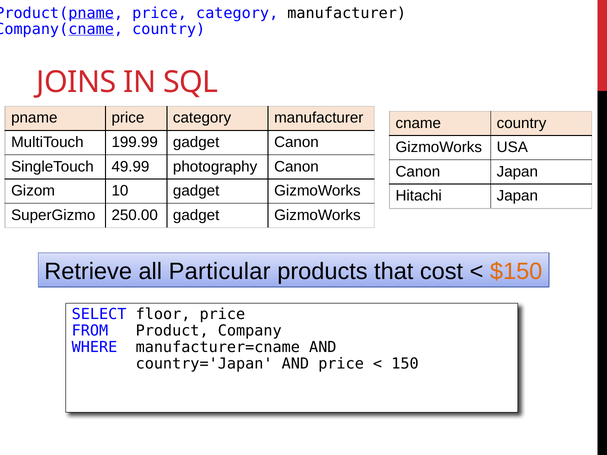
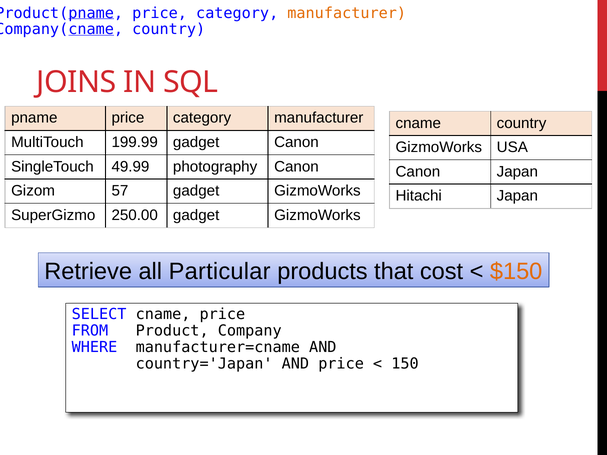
manufacturer colour: black -> orange (347, 13)
10: 10 -> 57 (120, 191)
SELECT floor: floor -> cname (163, 315)
